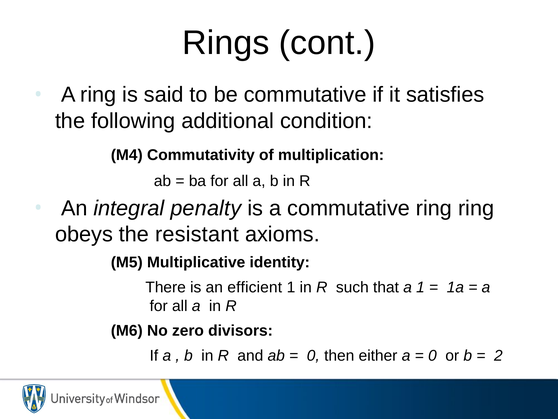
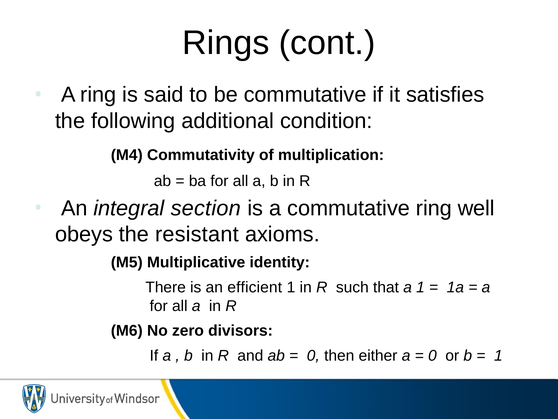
penalty: penalty -> section (206, 208)
ring ring: ring -> well (476, 208)
2: 2 -> 1 (498, 355)
